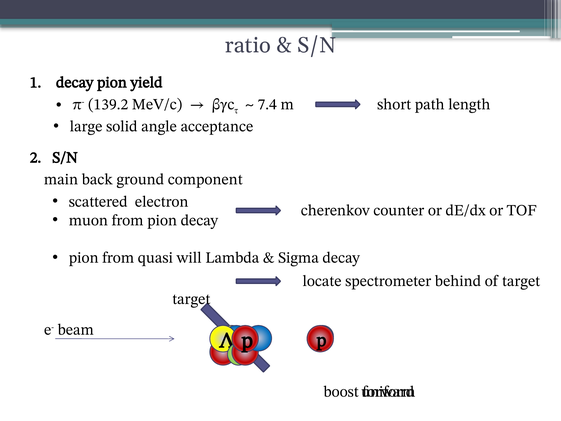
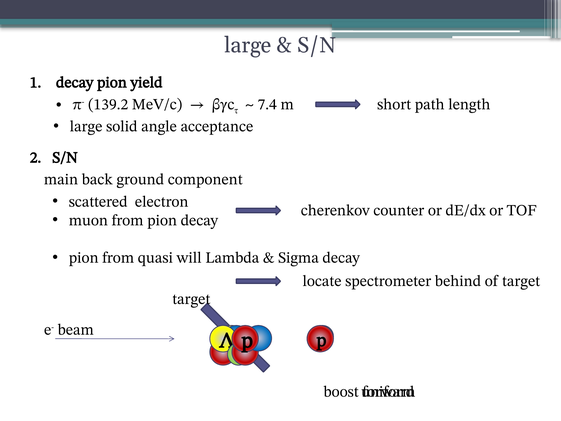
ratio: ratio -> large (248, 45)
